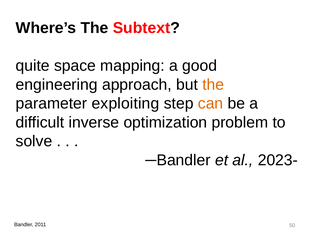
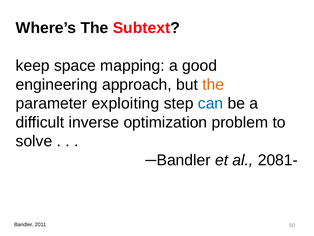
quite: quite -> keep (33, 66)
can colour: orange -> blue (211, 103)
2023-: 2023- -> 2081- (278, 160)
